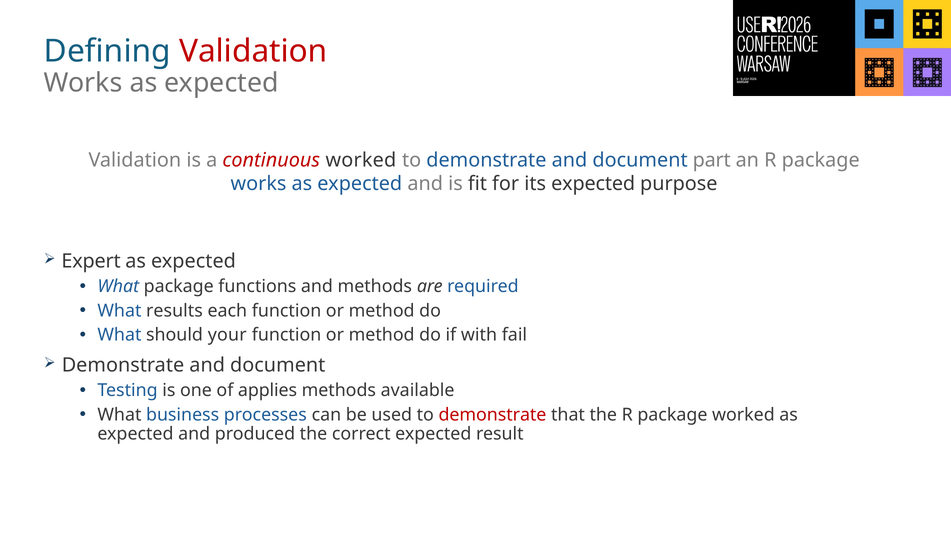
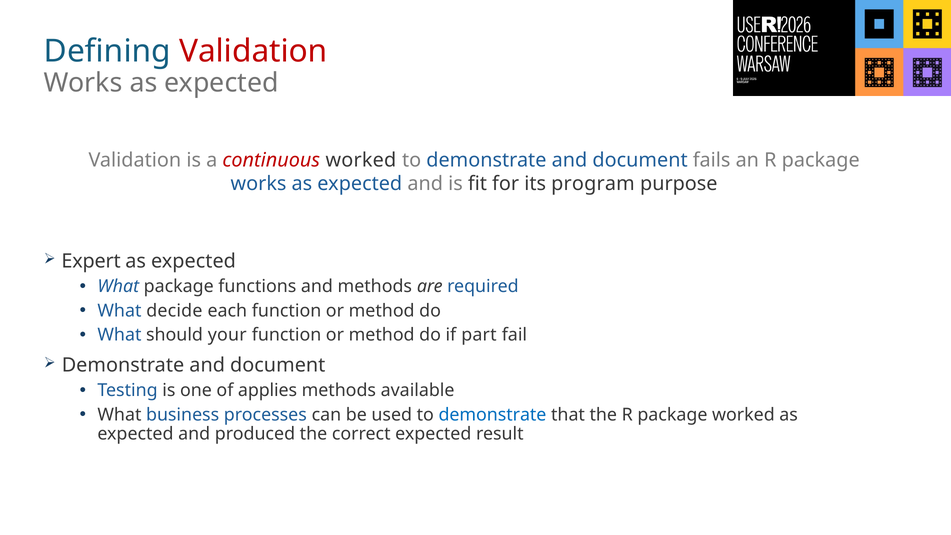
part: part -> fails (712, 160)
its expected: expected -> program (593, 184)
results: results -> decide (174, 311)
with: with -> part (479, 335)
demonstrate colour: red -> blue (492, 415)
